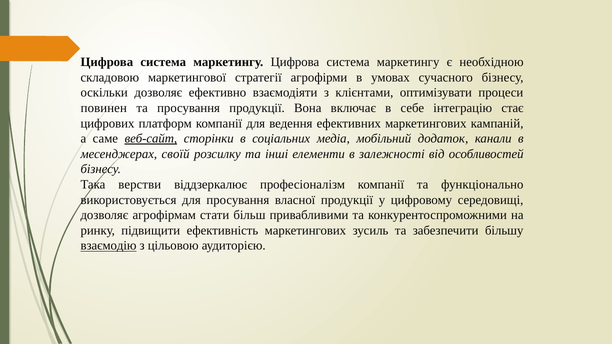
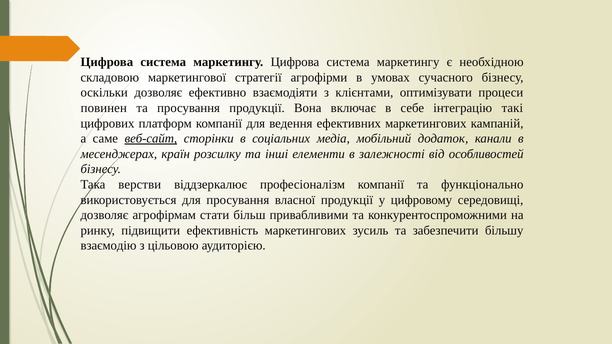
стає: стає -> такі (512, 108)
своїй: своїй -> країн (176, 154)
взаємодію underline: present -> none (108, 246)
